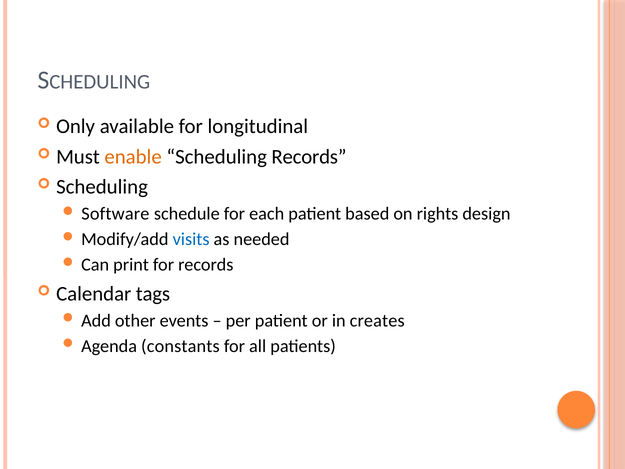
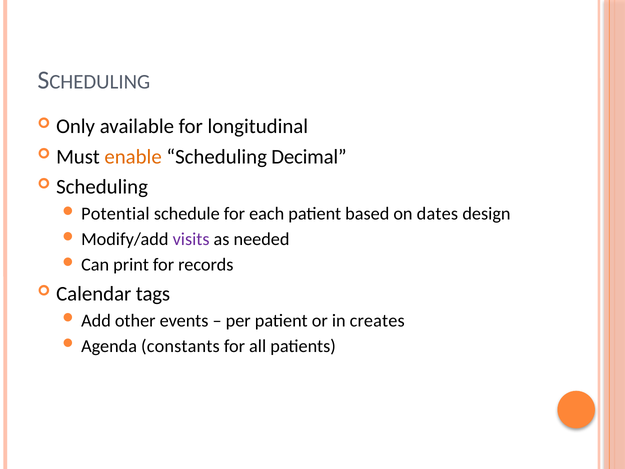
Scheduling Records: Records -> Decimal (309, 157)
Software: Software -> Potential (115, 214)
rights: rights -> dates (437, 214)
visits colour: blue -> purple (191, 239)
